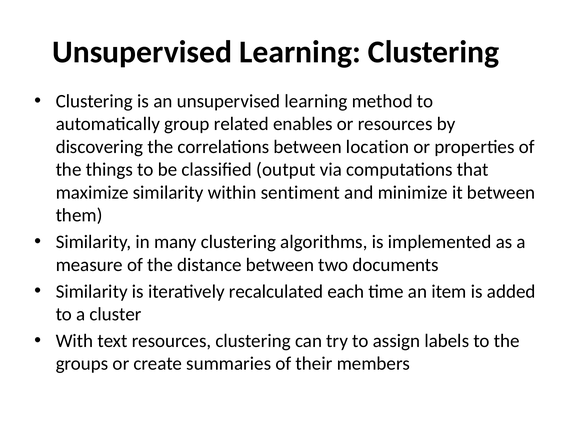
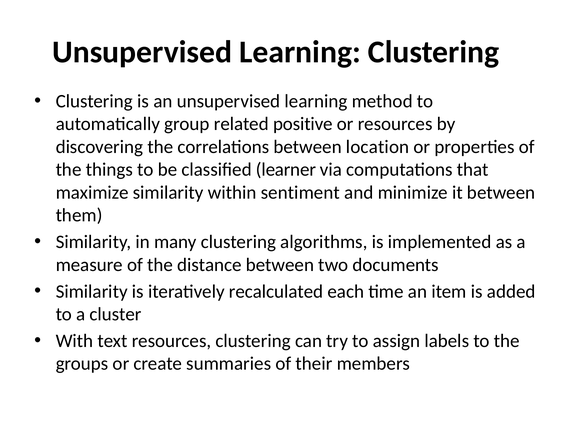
enables: enables -> positive (303, 124)
output: output -> learner (286, 170)
